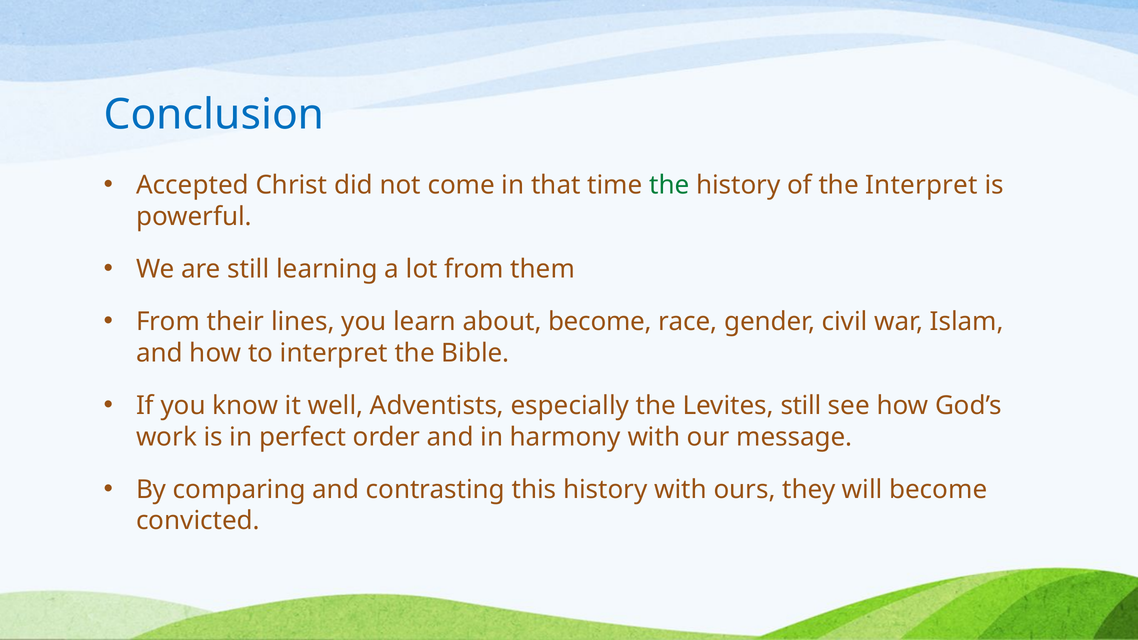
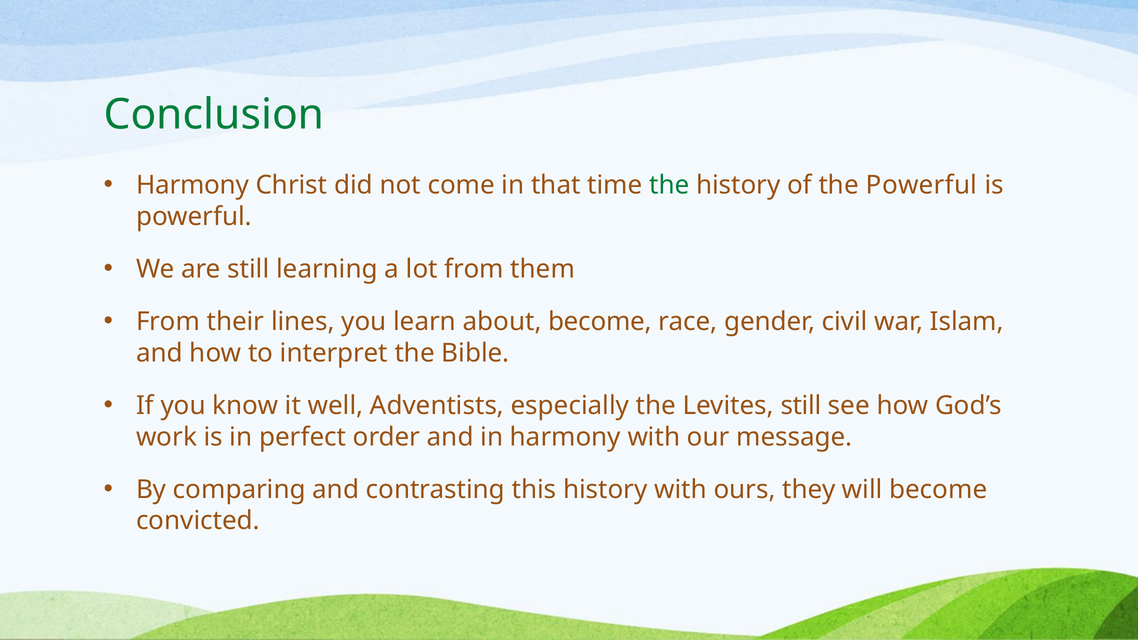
Conclusion colour: blue -> green (214, 115)
Accepted: Accepted -> Harmony (193, 185)
the Interpret: Interpret -> Powerful (922, 185)
